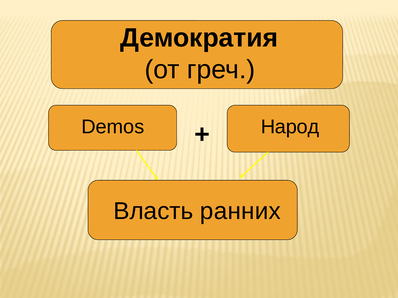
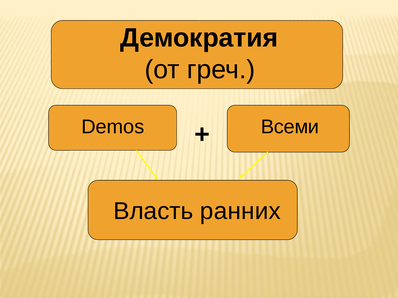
Народ: Народ -> Всеми (290, 127)
